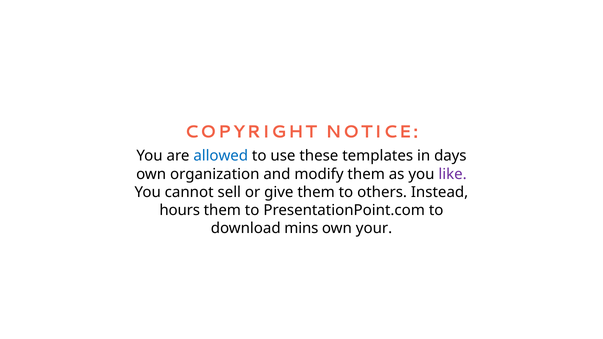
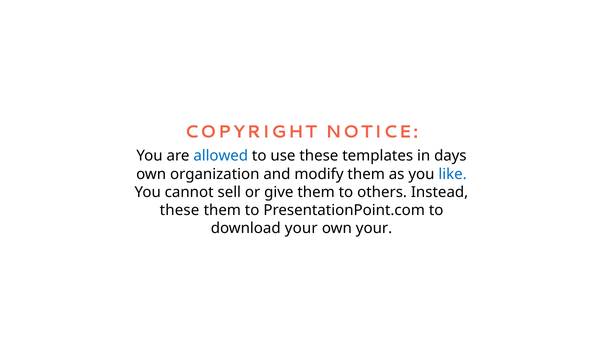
like colour: purple -> blue (453, 174)
hours: hours -> these (180, 210)
download mins: mins -> your (301, 228)
